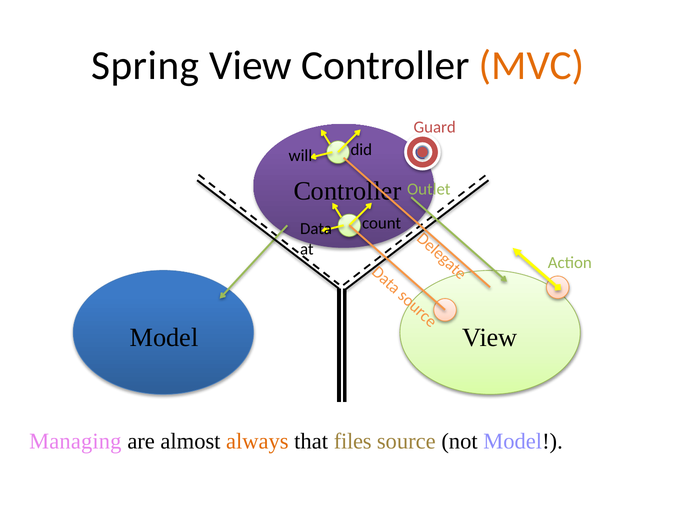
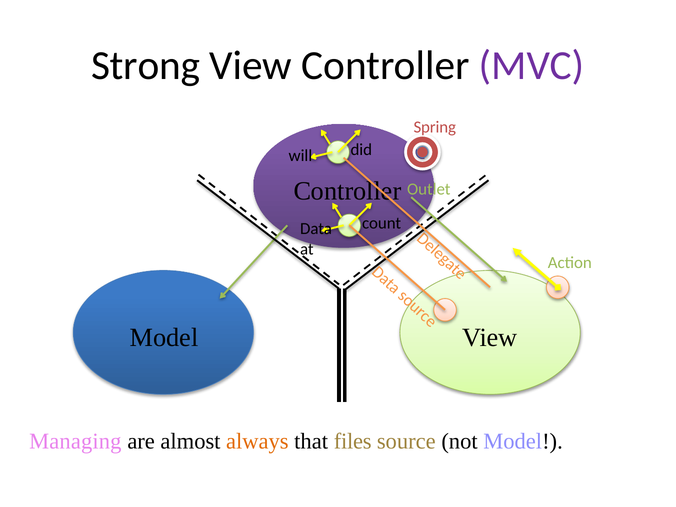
Spring: Spring -> Strong (146, 65)
MVC colour: orange -> purple (532, 65)
Guard: Guard -> Spring (435, 127)
